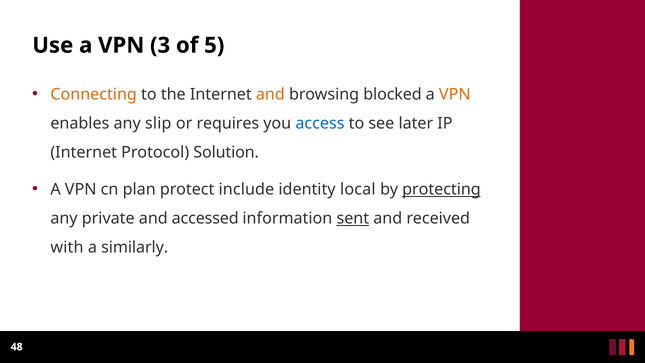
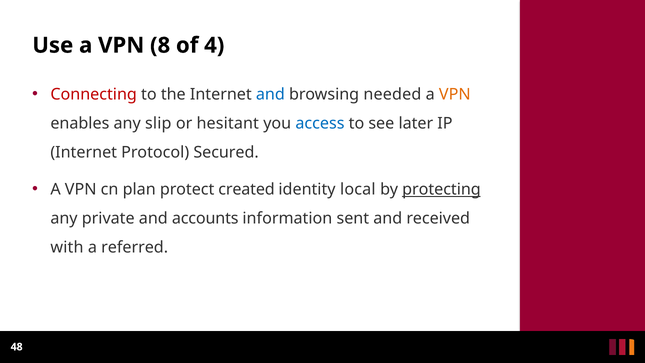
3: 3 -> 8 (160, 45)
5: 5 -> 4 (214, 45)
Connecting colour: orange -> red (94, 94)
and colour: orange -> blue (270, 94)
blocked: blocked -> needed (392, 94)
requires: requires -> hesitant (228, 123)
Solution: Solution -> Secured (226, 152)
include: include -> created (247, 189)
accessed: accessed -> accounts (205, 218)
sent underline: present -> none (353, 218)
similarly: similarly -> referred (135, 247)
